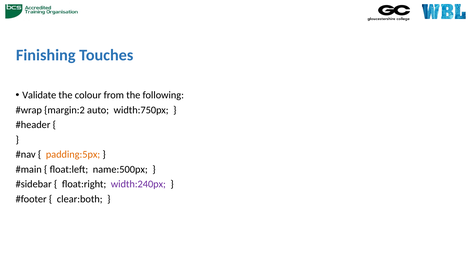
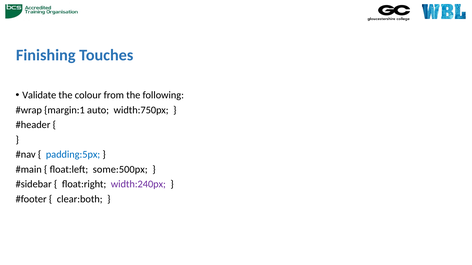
margin:2: margin:2 -> margin:1 (64, 110)
padding:5px colour: orange -> blue (73, 155)
name:500px: name:500px -> some:500px (120, 170)
